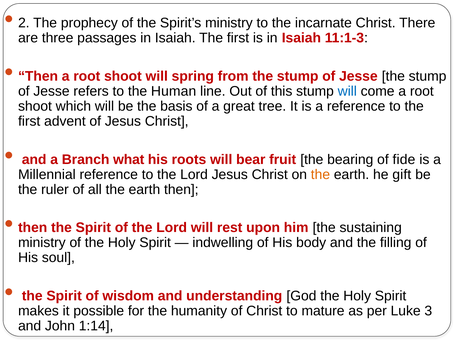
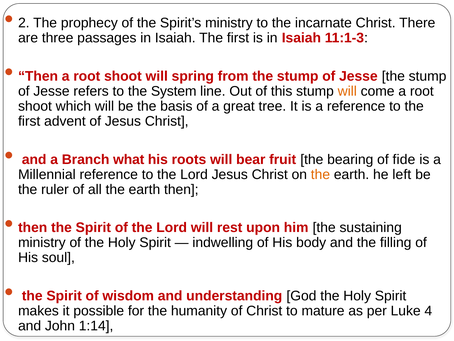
Human: Human -> System (174, 91)
will colour: blue -> orange (347, 91)
gift: gift -> left (402, 174)
3: 3 -> 4 (428, 310)
